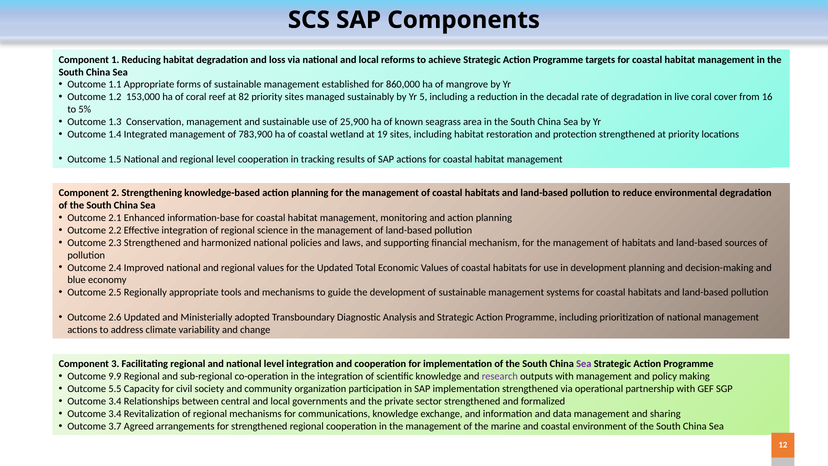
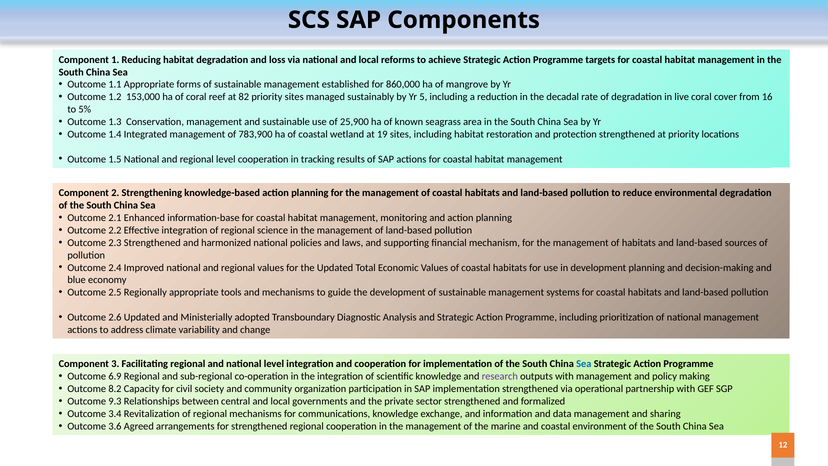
Sea colour: purple -> blue (584, 364)
9.9: 9.9 -> 6.9 (115, 376)
5.5: 5.5 -> 8.2 (115, 389)
3.4: 3.4 -> 9.3 (115, 401)
3.7: 3.7 -> 3.6 (115, 426)
